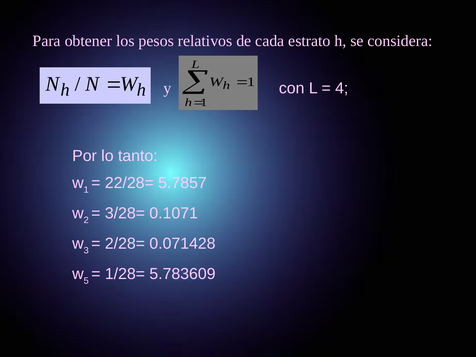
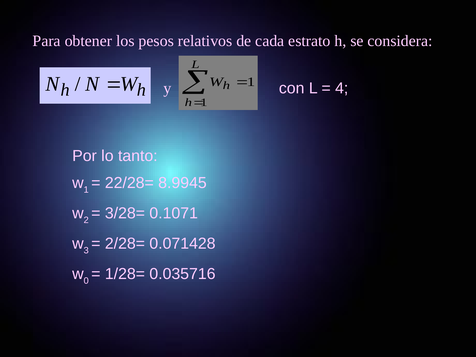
5.7857: 5.7857 -> 8.9945 (182, 183)
5: 5 -> 0 (86, 281)
5.783609: 5.783609 -> 0.035716 (182, 274)
